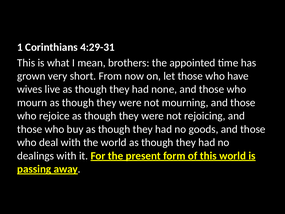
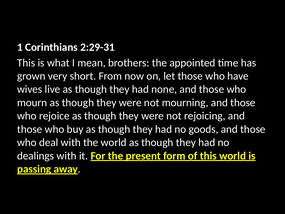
4:29-31: 4:29-31 -> 2:29-31 (97, 47)
